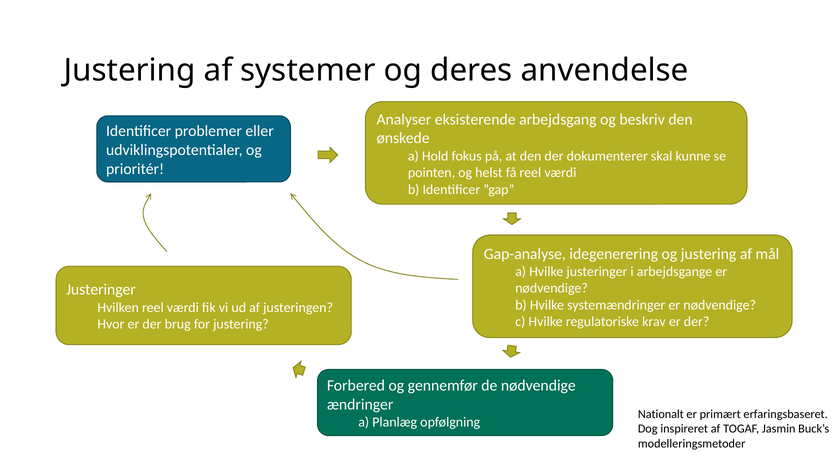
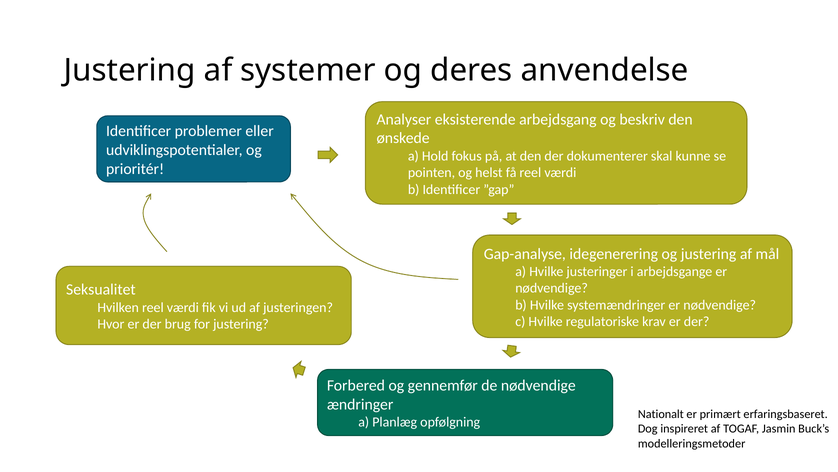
Justeringer: Justeringer -> Seksualitet (101, 289)
